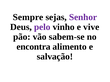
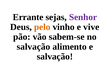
Sempre: Sempre -> Errante (28, 17)
pelo colour: purple -> orange (42, 27)
encontra: encontra -> salvação (33, 47)
